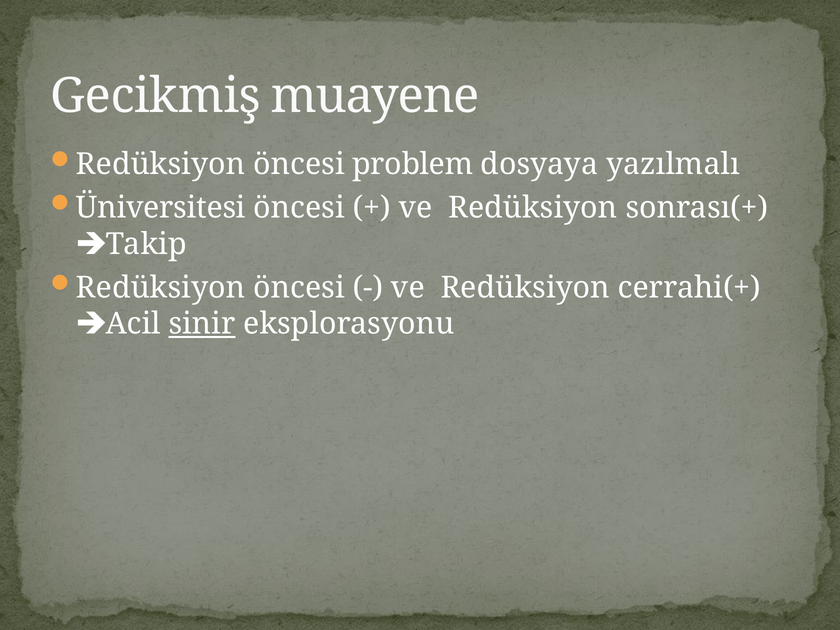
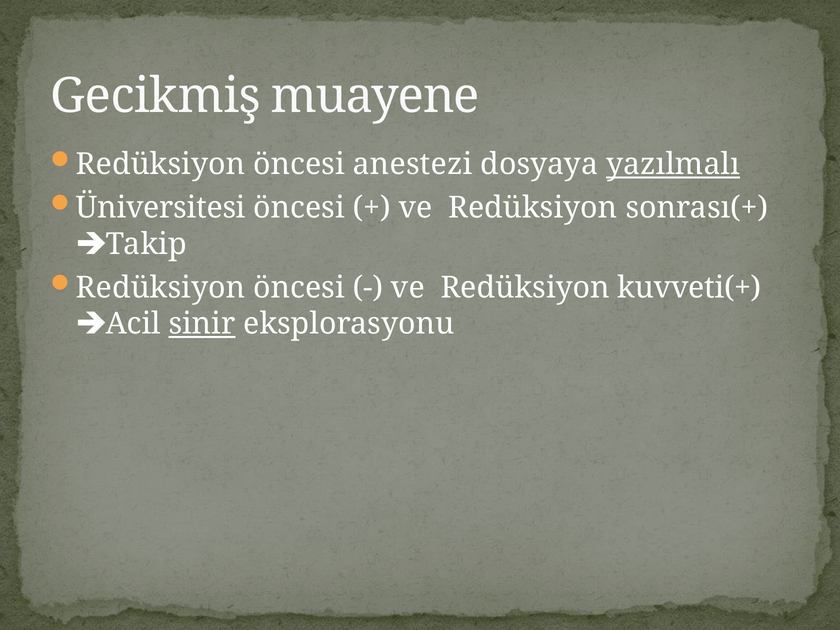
problem: problem -> anestezi (413, 164)
yazılmalı underline: none -> present (673, 164)
cerrahi(+: cerrahi(+ -> kuvveti(+ (689, 288)
